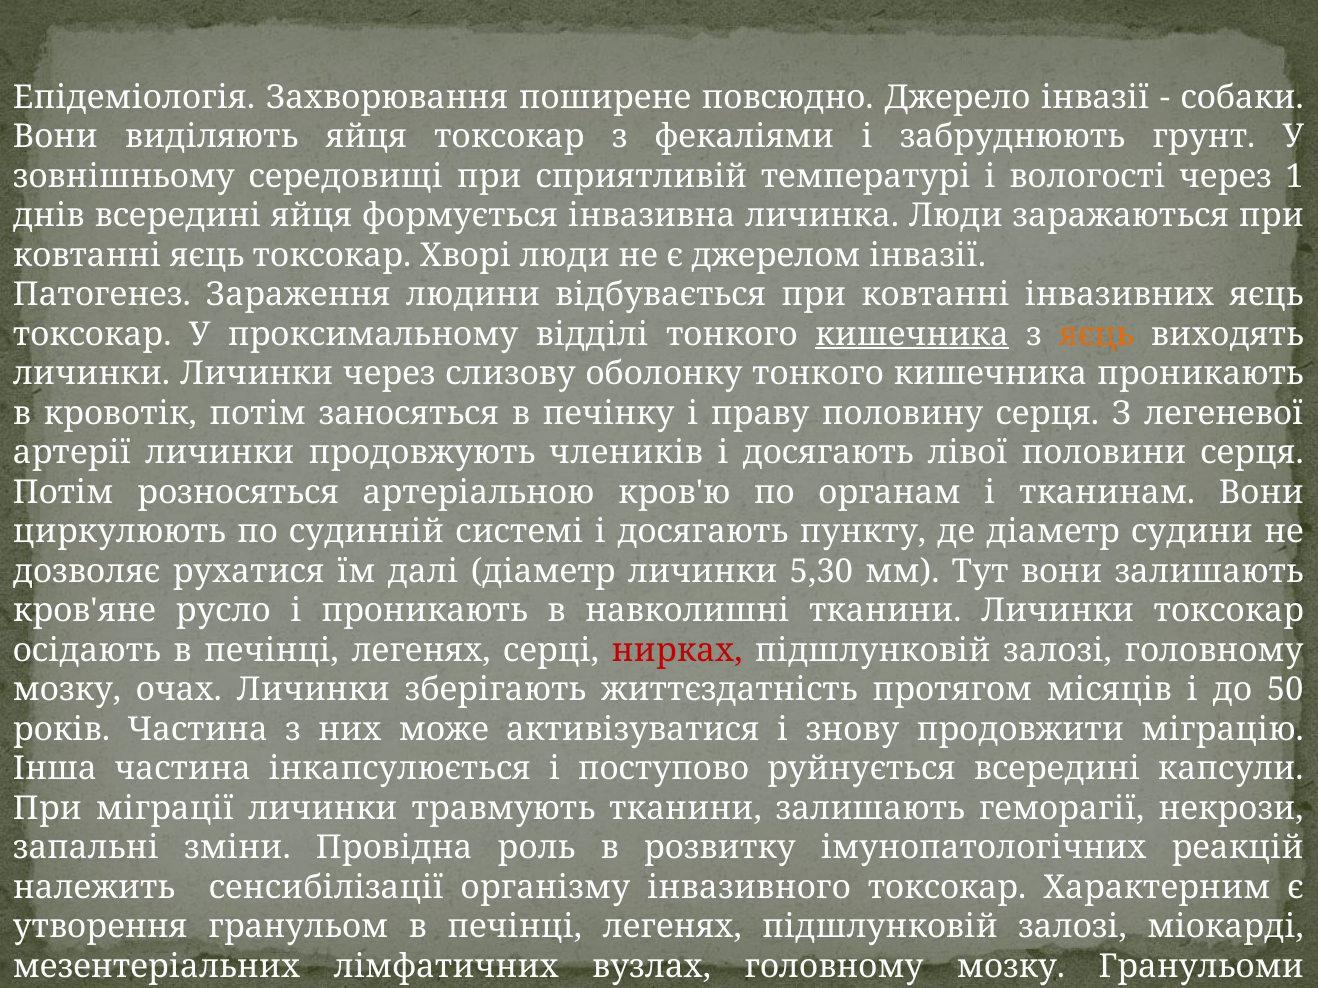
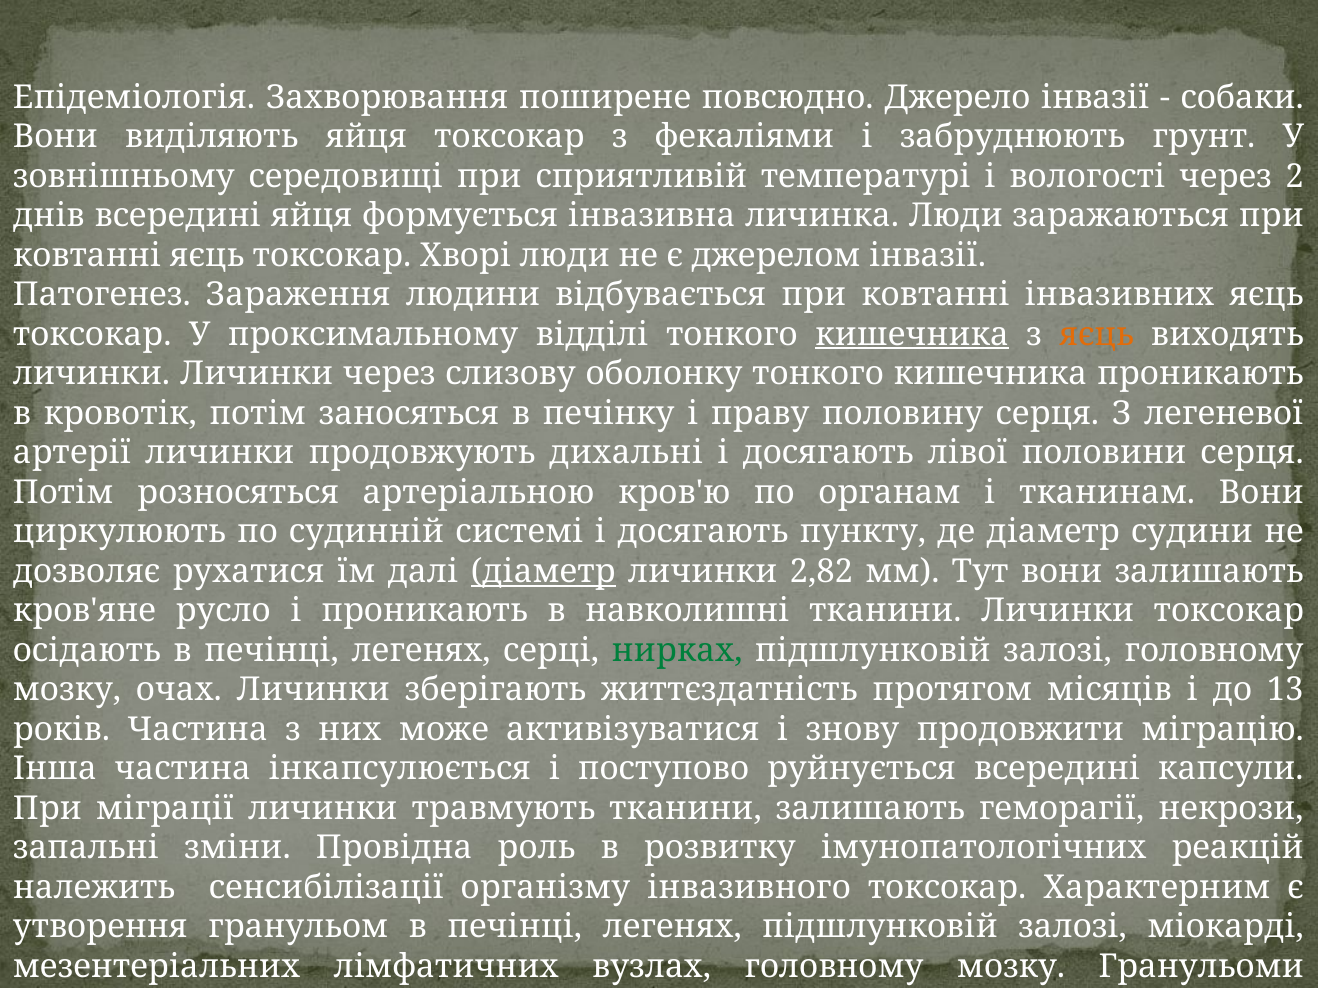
1: 1 -> 2 (1295, 176)
члеників: члеників -> дихальні (626, 453)
діаметр underline: none -> present (543, 572)
5,30: 5,30 -> 2,82 (821, 572)
нирках colour: red -> green (677, 651)
50: 50 -> 13 (1285, 690)
